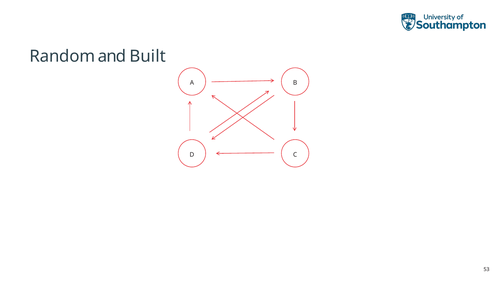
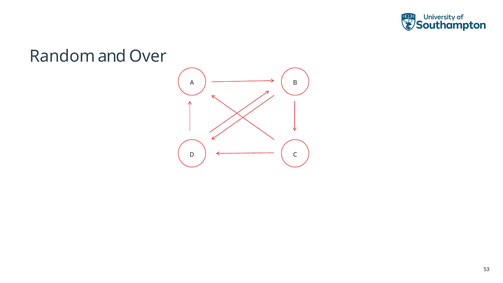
Built: Built -> Over (148, 56)
